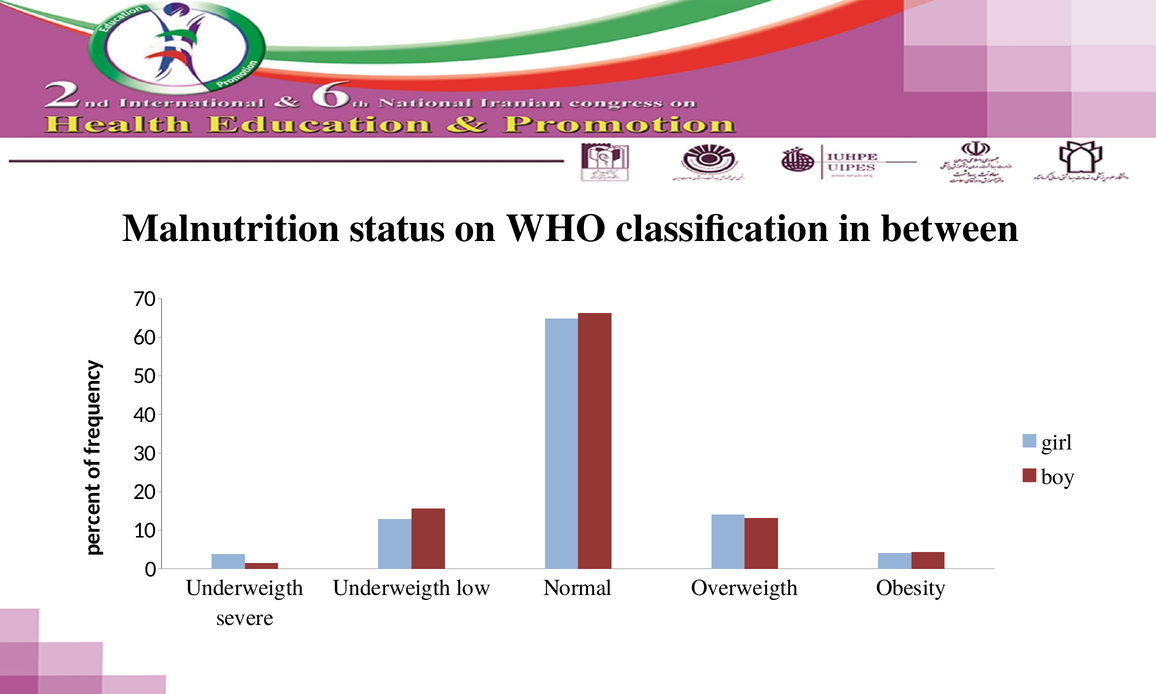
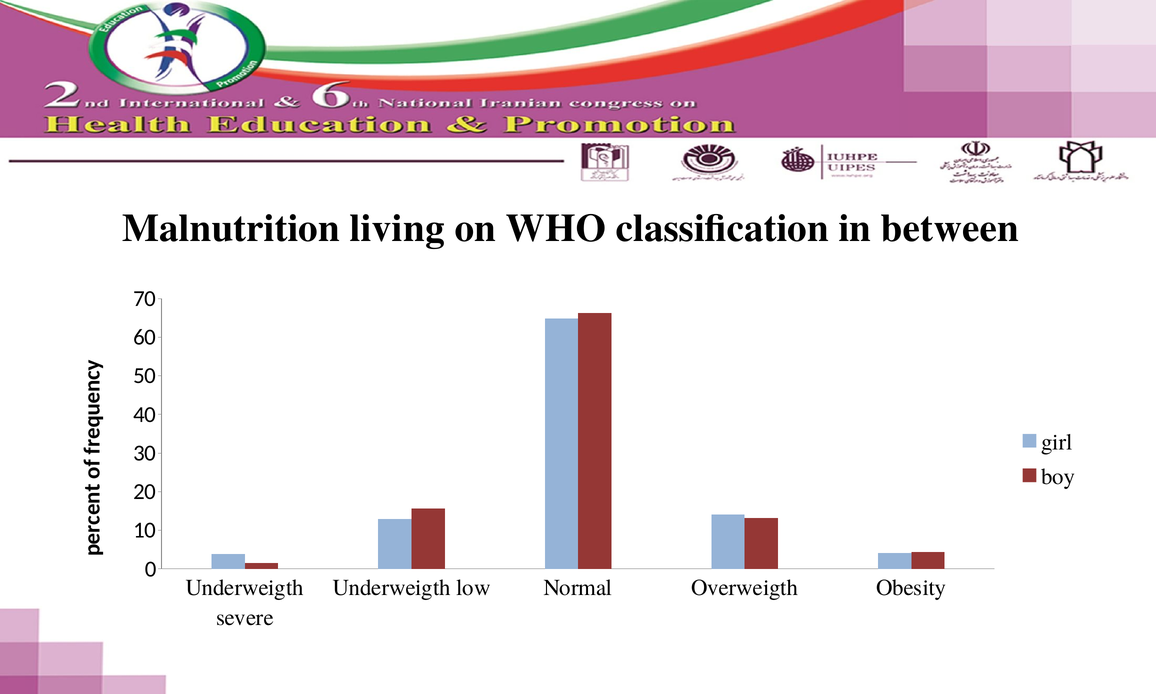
status: status -> living (397, 228)
